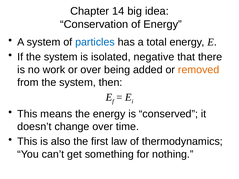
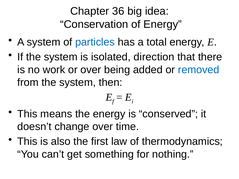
14: 14 -> 36 (118, 11)
negative: negative -> direction (154, 57)
removed colour: orange -> blue (199, 70)
